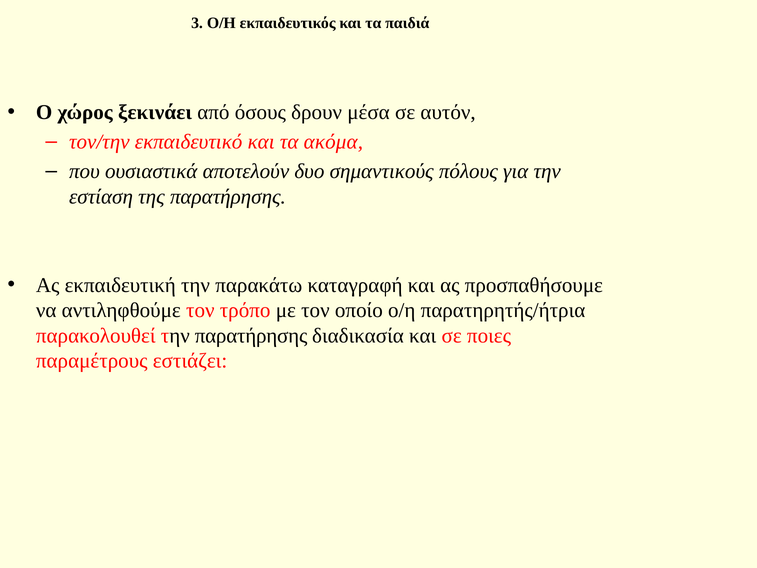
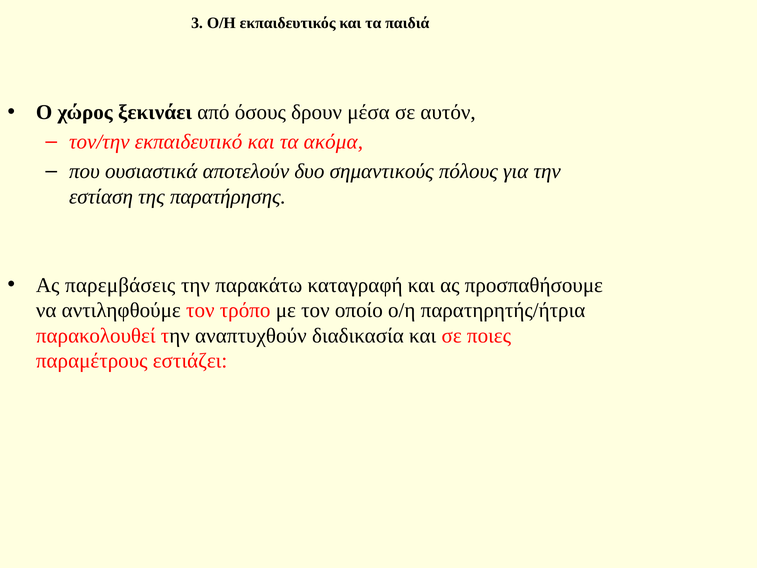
εκπαιδευτική: εκπαιδευτική -> παρεμβάσεις (120, 285)
την παρατήρησης: παρατήρησης -> αναπτυχθούν (251, 336)
